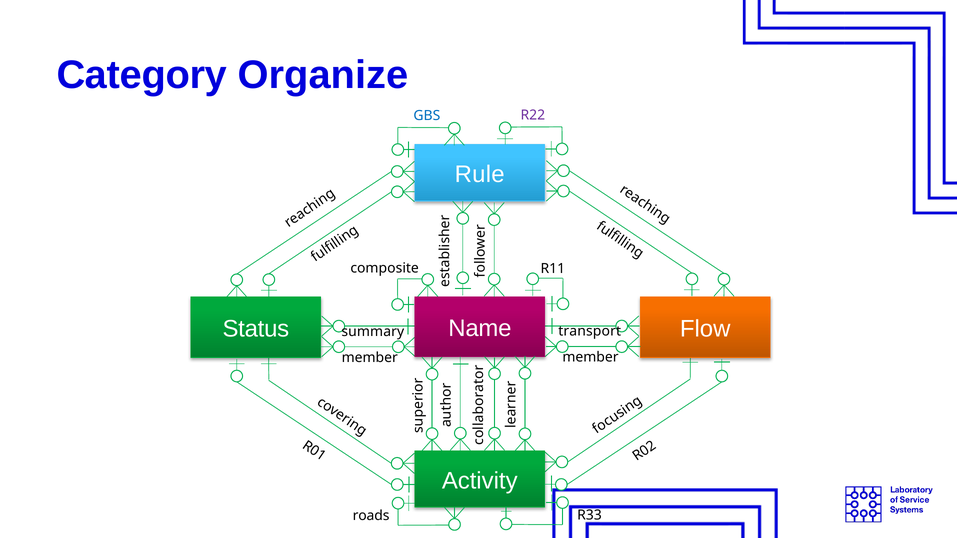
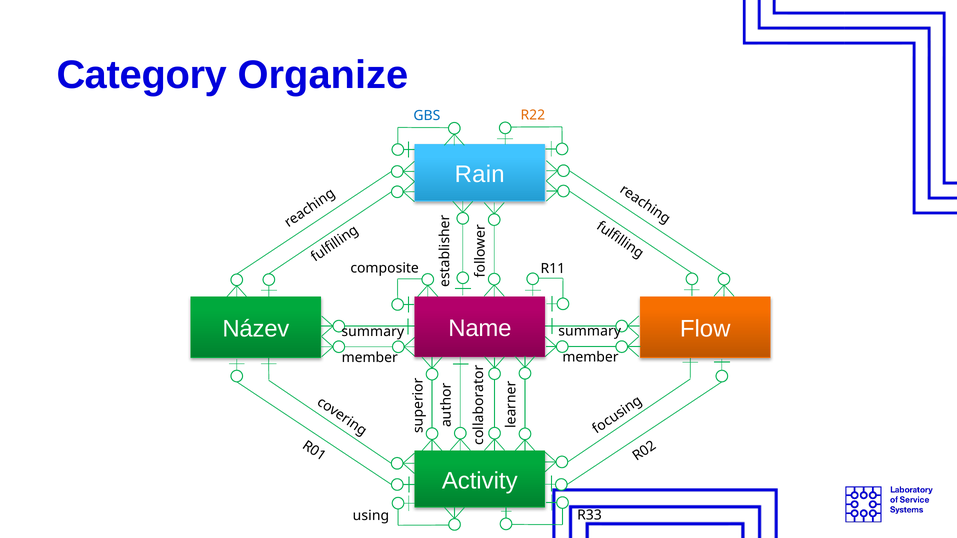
R22 colour: purple -> orange (533, 115)
Rule: Rule -> Rain (480, 175)
Status: Status -> Název (256, 329)
transport: transport -> summary (590, 331)
roads: roads -> using (371, 516)
